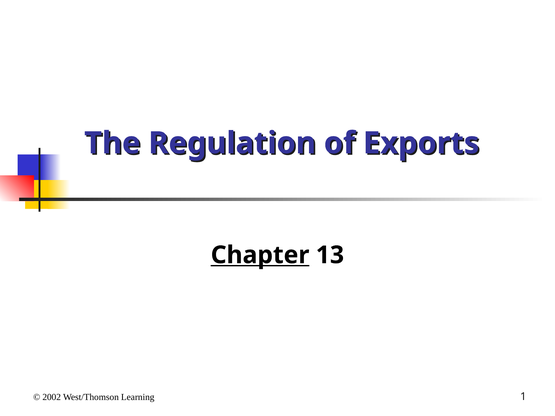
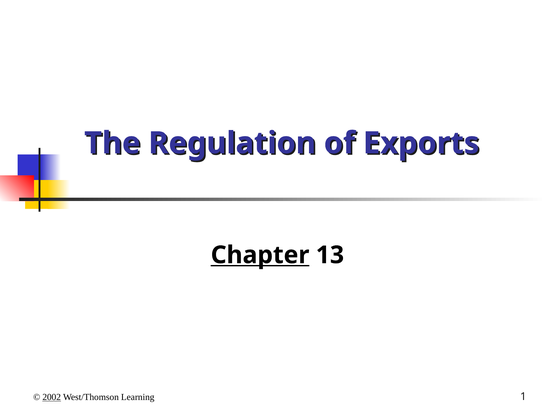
2002 underline: none -> present (52, 397)
